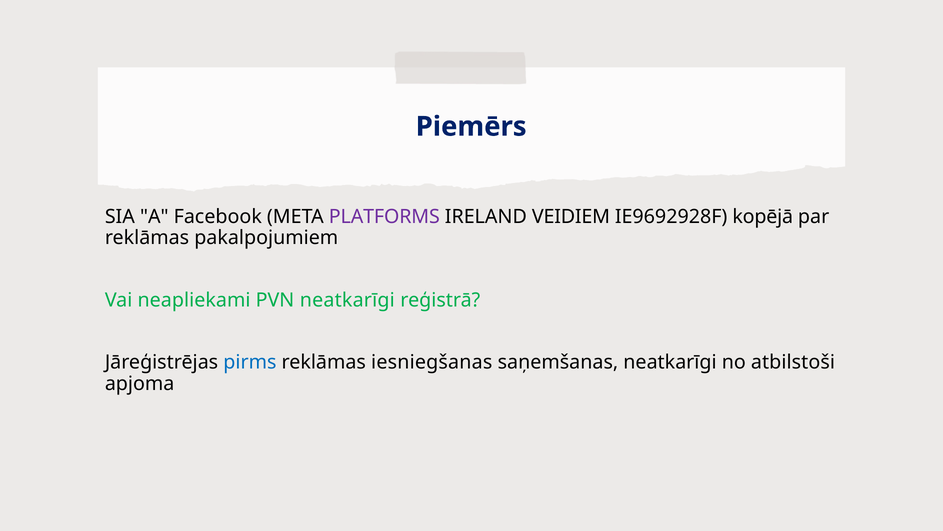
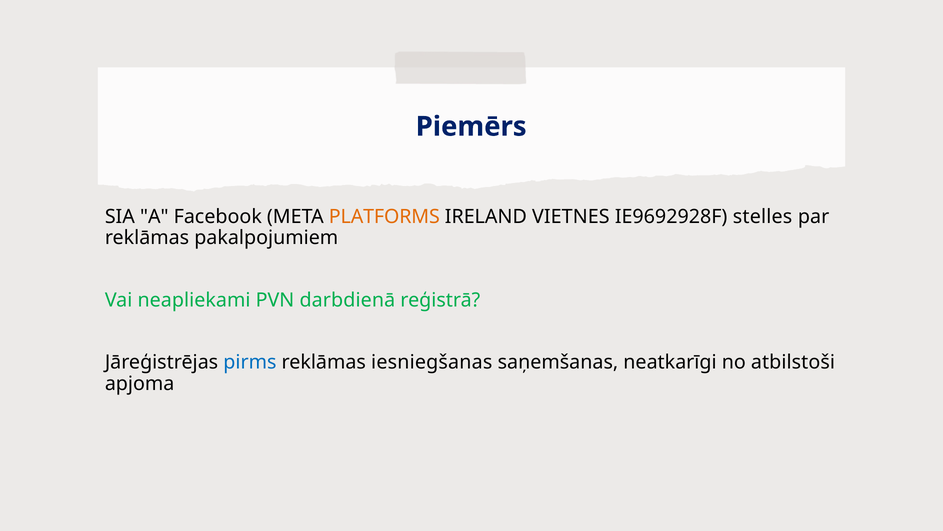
PLATFORMS colour: purple -> orange (384, 216)
VEIDIEM: VEIDIEM -> VIETNES (571, 216)
kopējā: kopējā -> stelles (763, 216)
PVN neatkarīgi: neatkarīgi -> darbdienā (347, 300)
